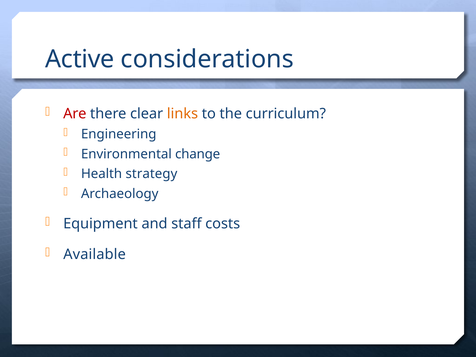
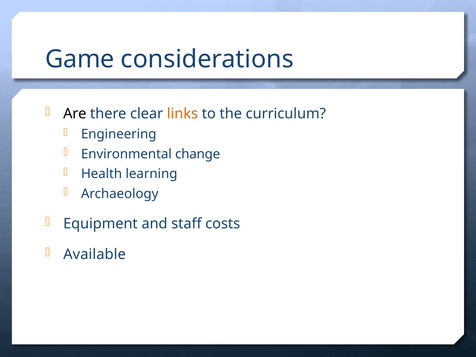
Active: Active -> Game (80, 59)
Are colour: red -> black (75, 114)
strategy: strategy -> learning (151, 174)
